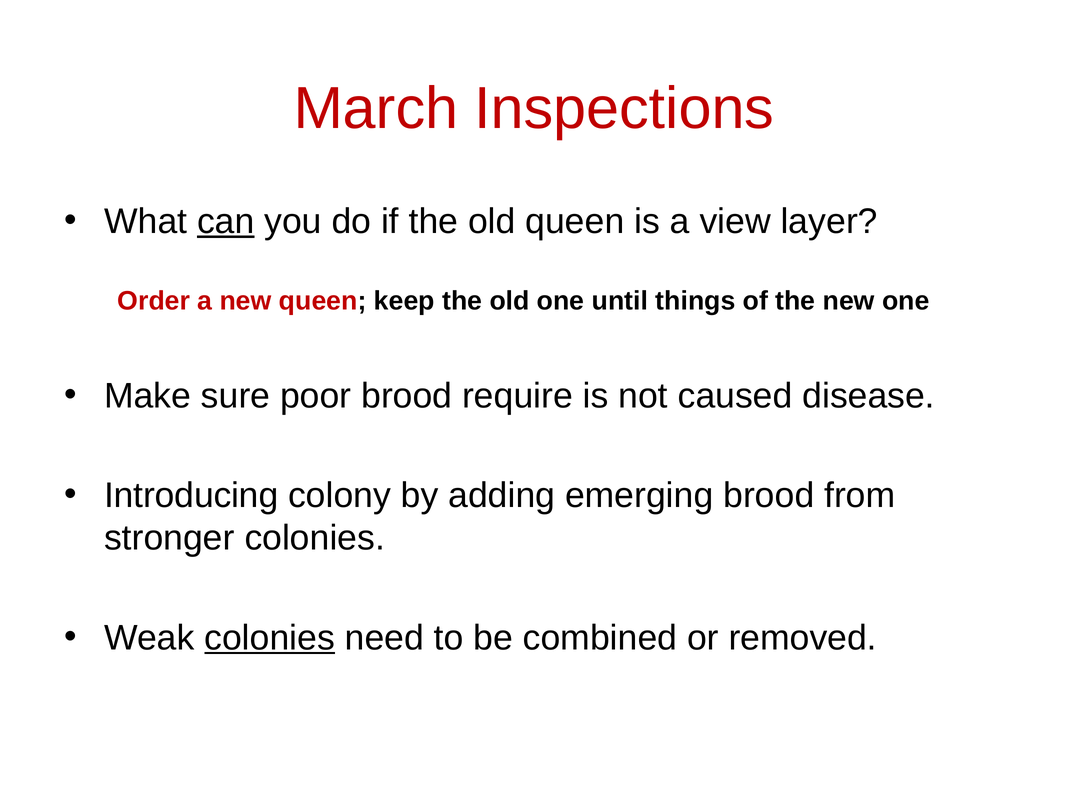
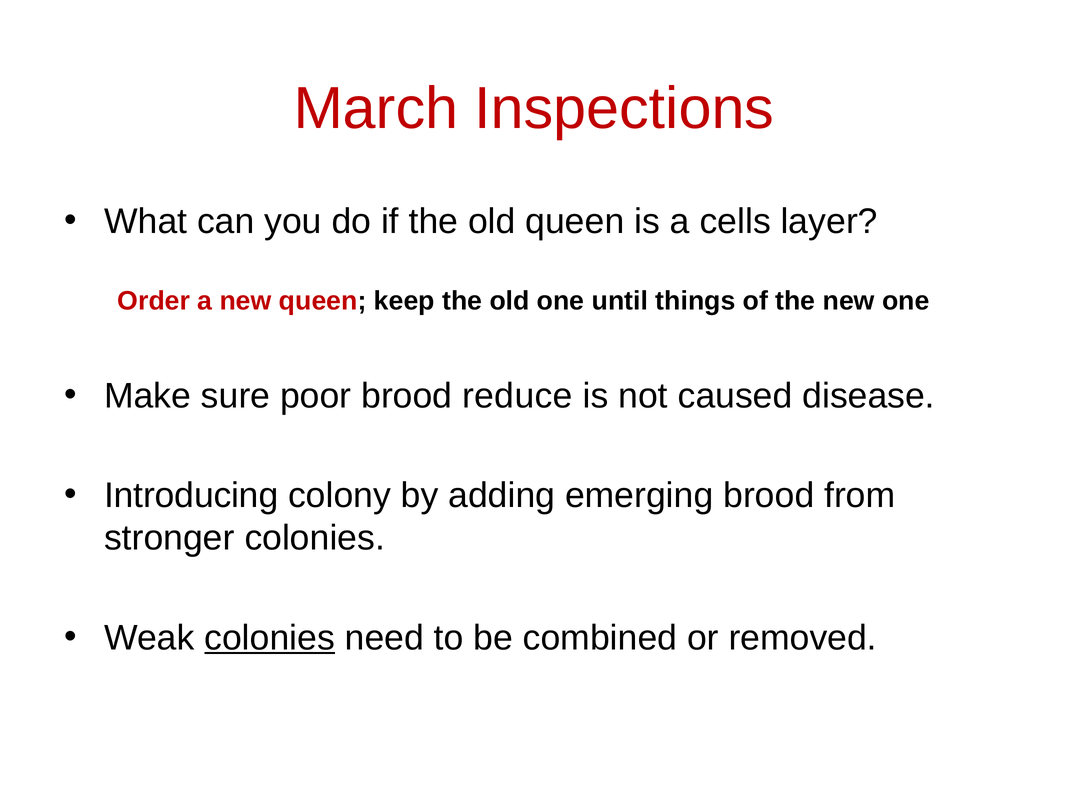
can underline: present -> none (226, 221)
view: view -> cells (735, 221)
require: require -> reduce (517, 396)
